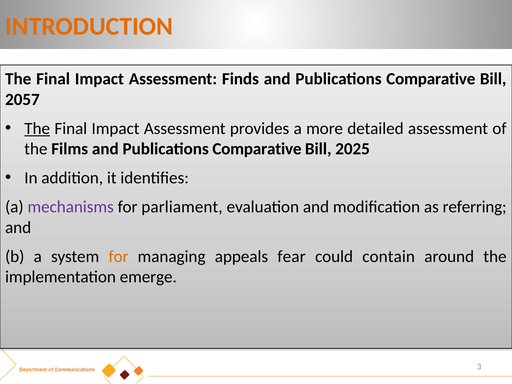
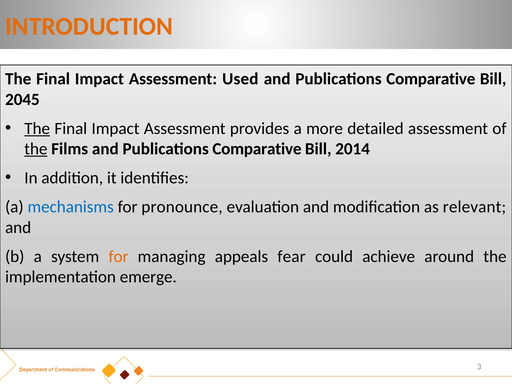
Finds: Finds -> Used (240, 79)
2057: 2057 -> 2045 (22, 99)
the underline: none -> present (36, 149)
2025: 2025 -> 2014 (353, 149)
mechanisms colour: purple -> blue (71, 207)
parliament: parliament -> pronounce (182, 207)
referring: referring -> relevant (474, 207)
contain: contain -> achieve (389, 256)
